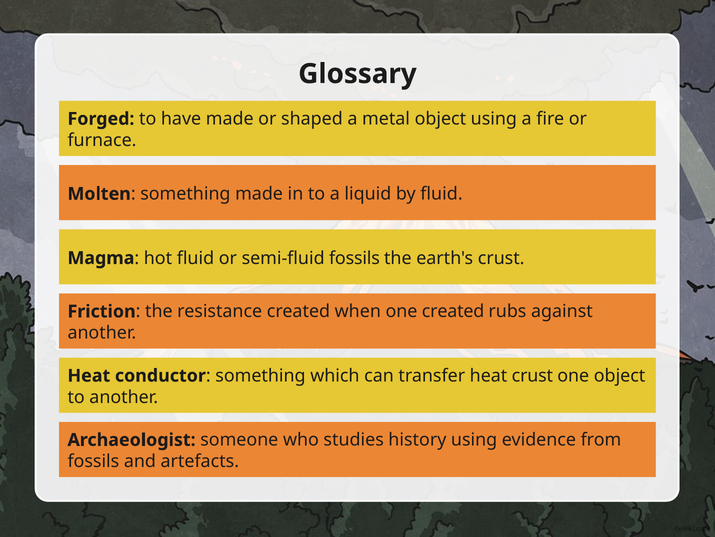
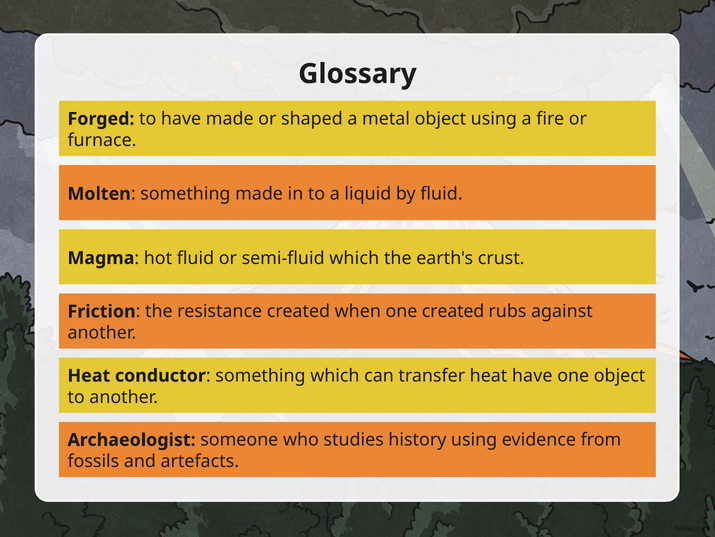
semi-fluid fossils: fossils -> which (354, 258)
heat crust: crust -> have (532, 375)
